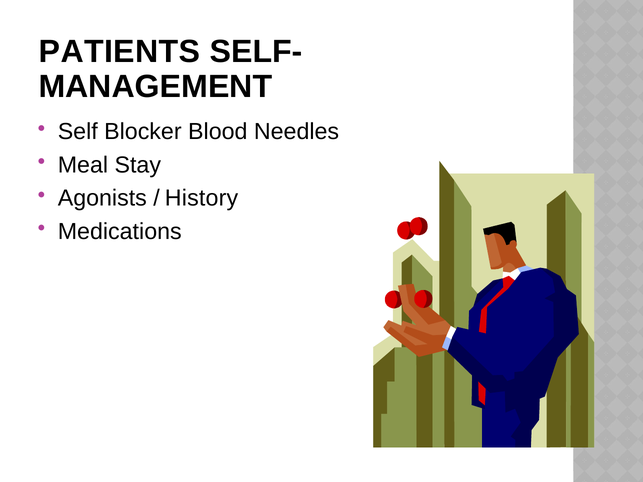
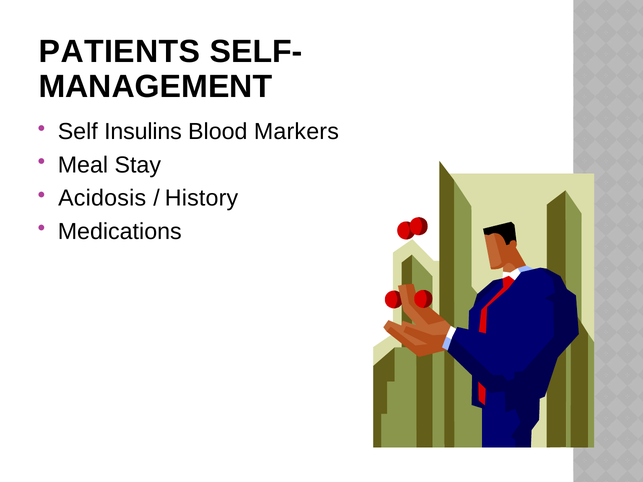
Blocker: Blocker -> Insulins (143, 132)
Needles: Needles -> Markers (296, 132)
Agonists: Agonists -> Acidosis (102, 198)
